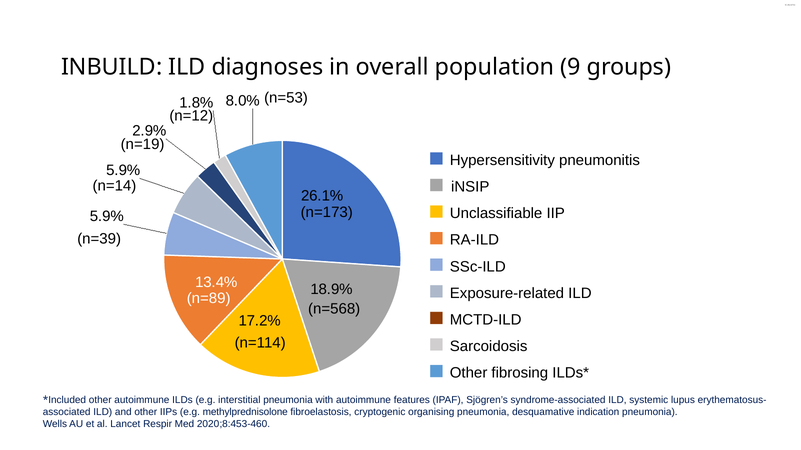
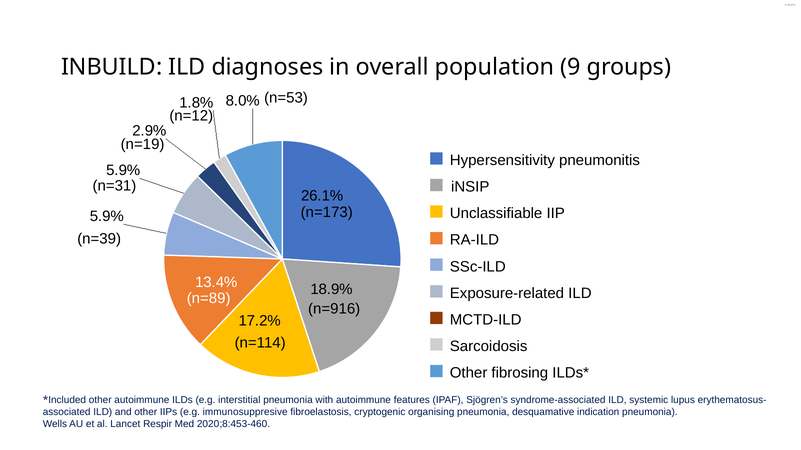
n=14: n=14 -> n=31 (114, 186)
n=568: n=568 -> n=916 (334, 309)
methylprednisolone: methylprednisolone -> immunosuppresive (245, 412)
